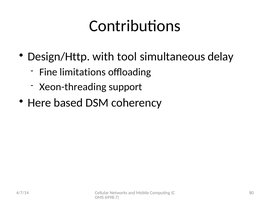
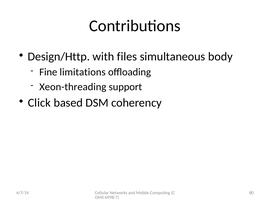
tool: tool -> files (127, 57)
delay: delay -> body (220, 57)
Here: Here -> Click (39, 103)
